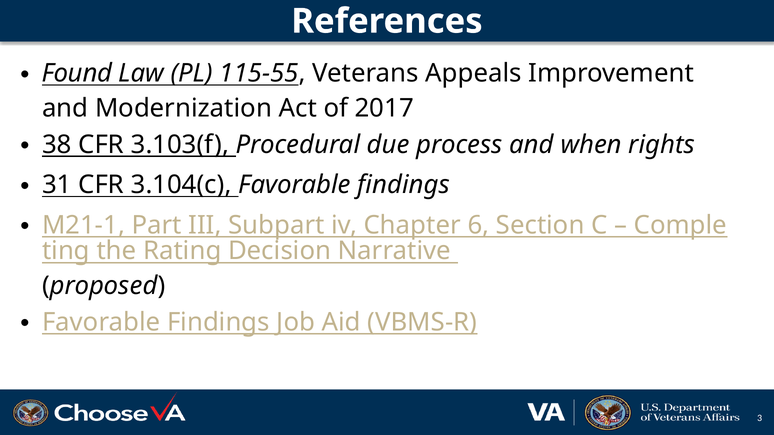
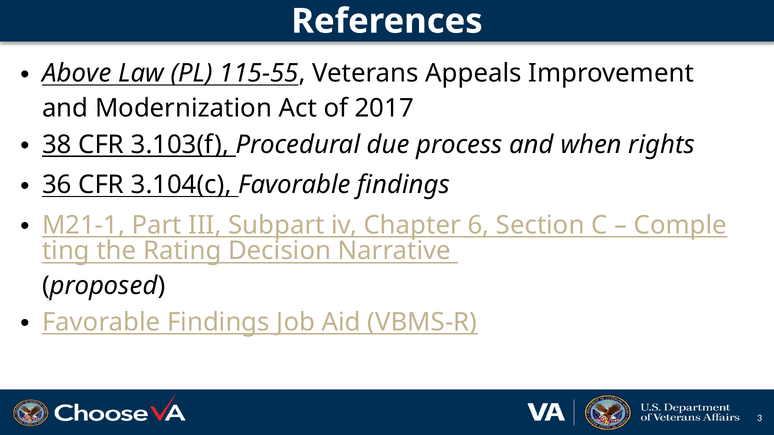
Found: Found -> Above (77, 73)
31: 31 -> 36 (57, 185)
